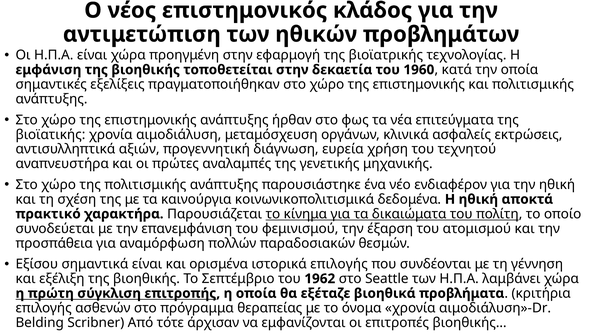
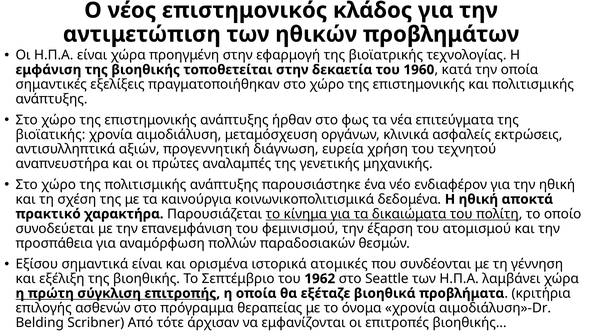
ιστορικά επιλογής: επιλογής -> ατομικές (339, 264)
